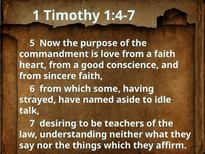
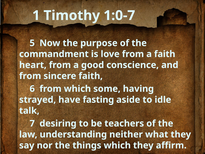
1:4-7: 1:4-7 -> 1:0-7 (119, 15)
named: named -> fasting (98, 100)
